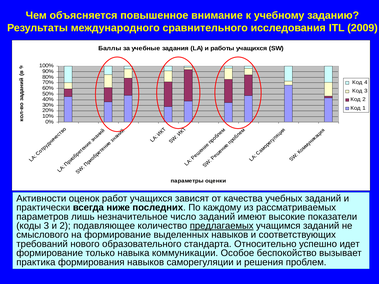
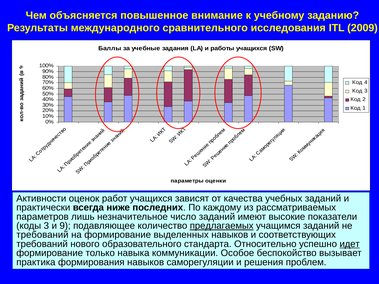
и 2: 2 -> 9 (65, 226)
смыслового: смыслового -> требований (42, 235)
идет underline: none -> present (350, 244)
